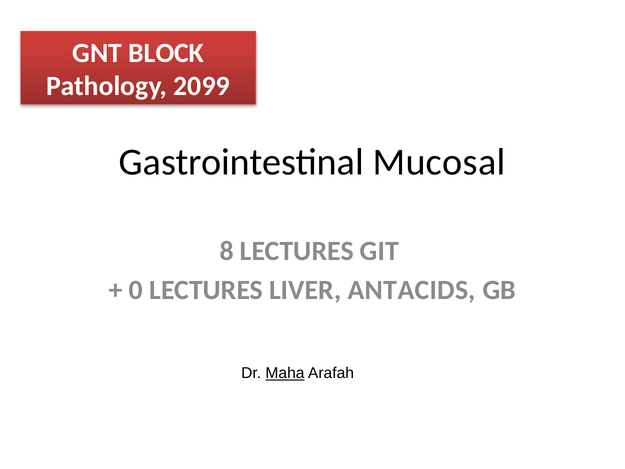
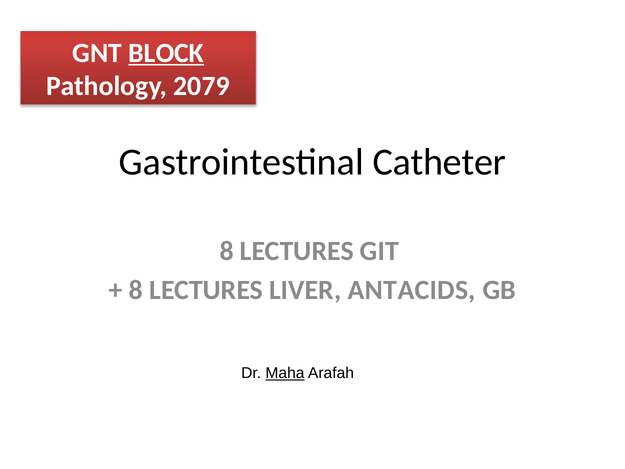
BLOCK underline: none -> present (166, 53)
2099: 2099 -> 2079 (202, 86)
Mucosal: Mucosal -> Catheter (439, 162)
0: 0 -> 8 (136, 290)
